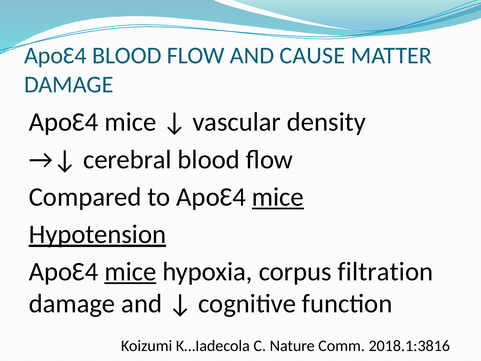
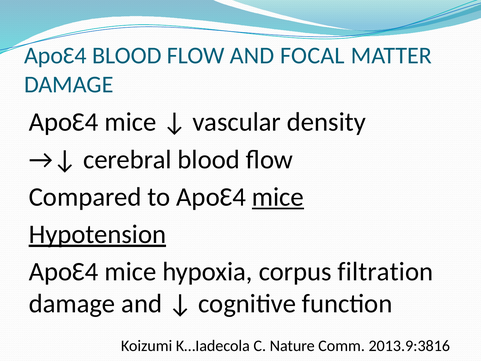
CAUSE: CAUSE -> FOCAL (312, 56)
mice underline: present -> none (130, 272)
2018.1:3816: 2018.1:3816 -> 2013.9:3816 (409, 346)
